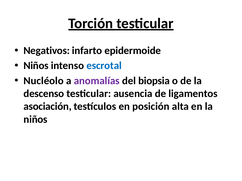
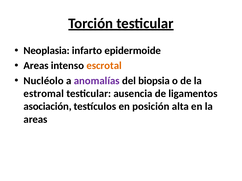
Negativos: Negativos -> Neoplasia (47, 51)
Niños: Niños -> Areas (36, 66)
escrotal colour: blue -> orange (104, 66)
descenso: descenso -> estromal (44, 94)
niños: niños -> areas (36, 120)
